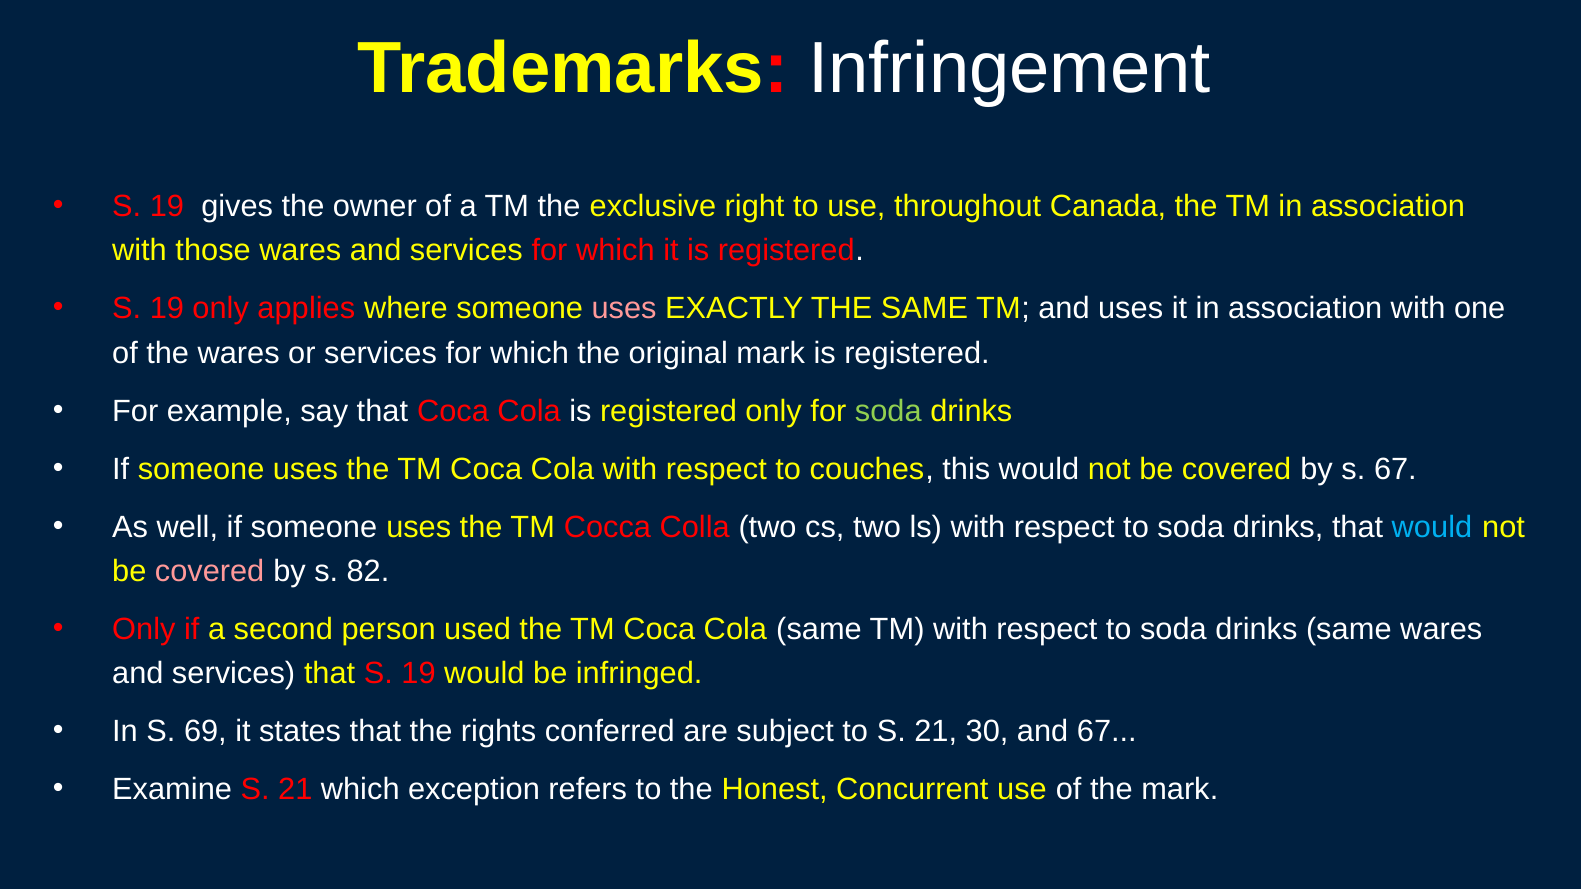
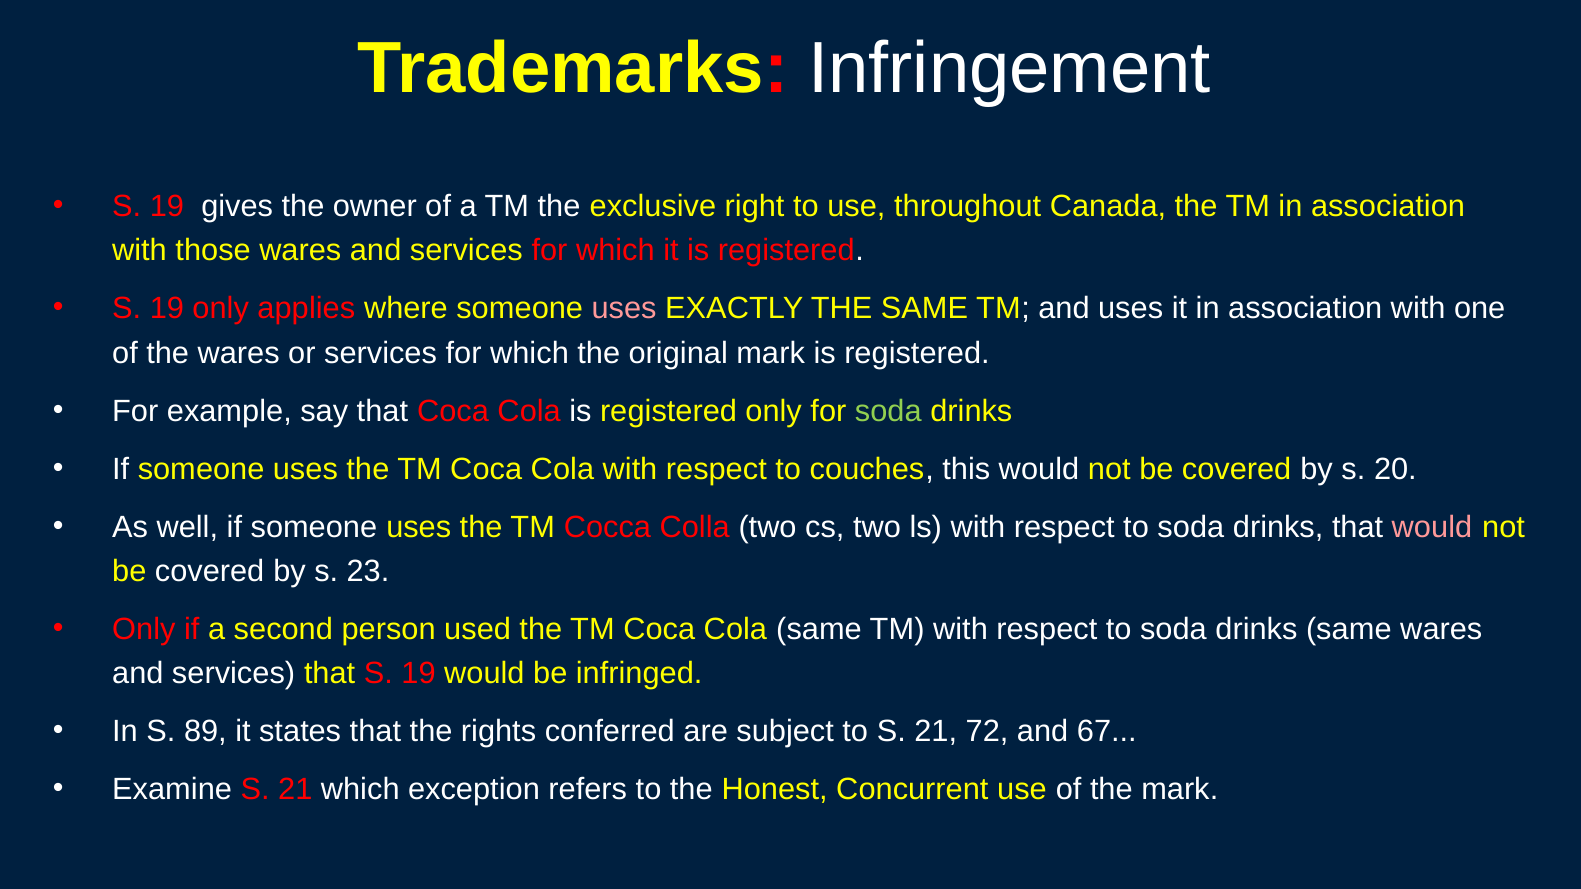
s 67: 67 -> 20 (1395, 469)
would colour: light blue -> pink (1432, 527)
covered colour: pink -> white (210, 572)
82: 82 -> 23 (368, 572)
69: 69 -> 89 (205, 732)
30: 30 -> 72 (987, 732)
